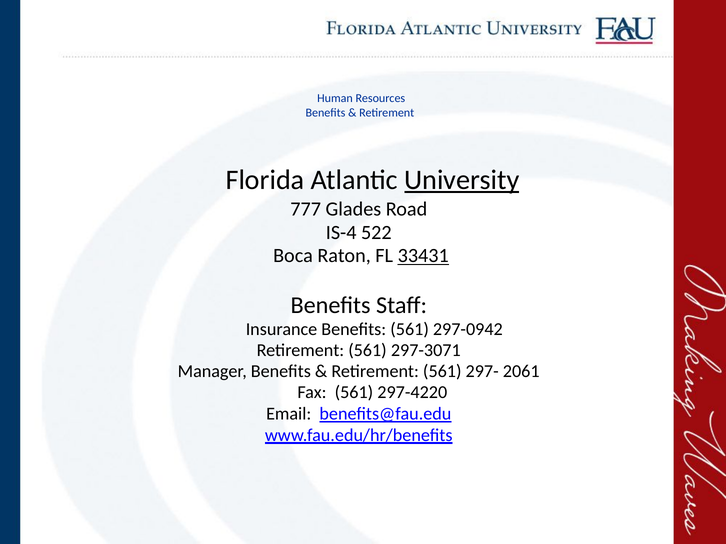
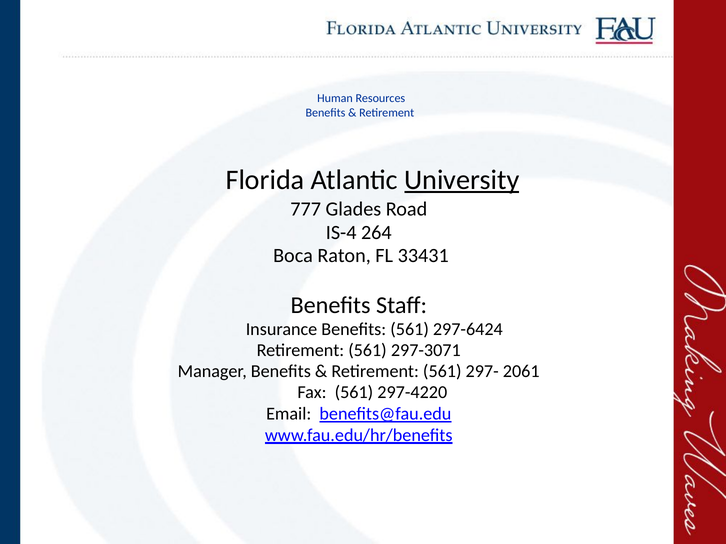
522: 522 -> 264 (376, 233)
33431 underline: present -> none (423, 256)
297-0942: 297-0942 -> 297-6424 (468, 330)
